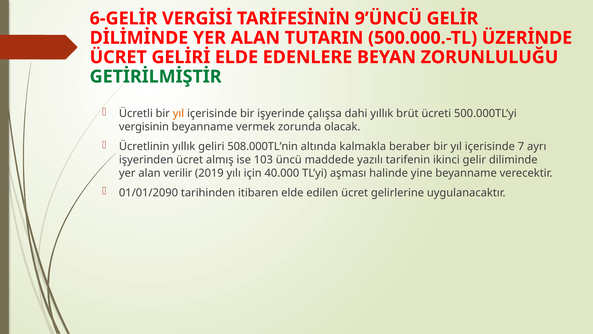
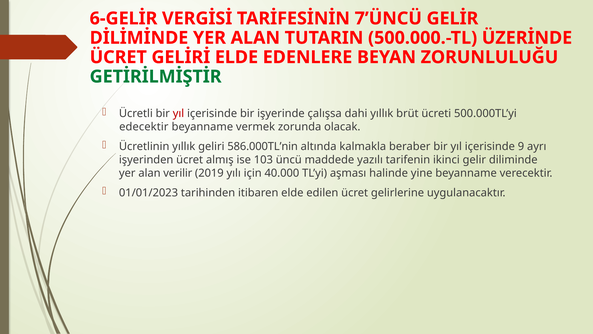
9’ÜNCÜ: 9’ÜNCÜ -> 7’ÜNCÜ (388, 18)
yıl colour: orange -> red (179, 113)
vergisinin: vergisinin -> edecektir (144, 127)
508.000TL’nin: 508.000TL’nin -> 586.000TL’nin (263, 146)
7: 7 -> 9 (521, 146)
01/01/2090: 01/01/2090 -> 01/01/2023 (149, 193)
